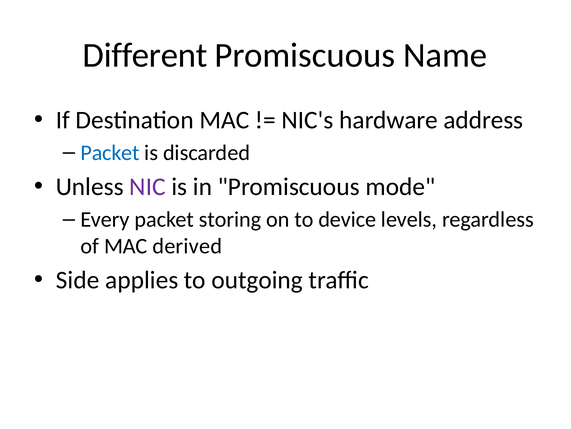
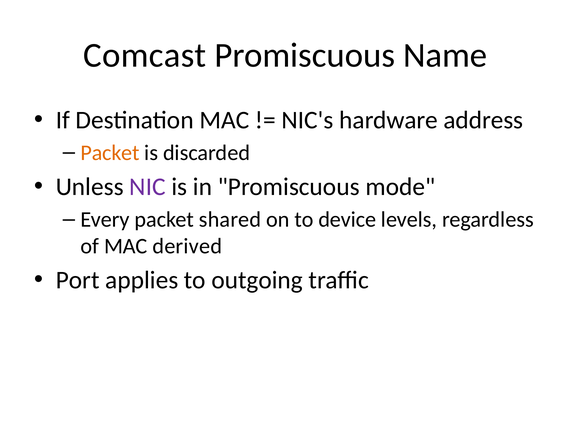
Different: Different -> Comcast (145, 55)
Packet colour: blue -> orange (110, 153)
storing: storing -> shared (230, 219)
Side: Side -> Port (78, 280)
